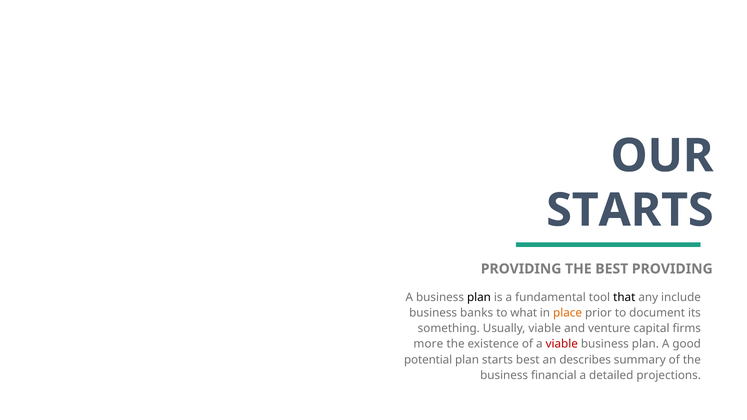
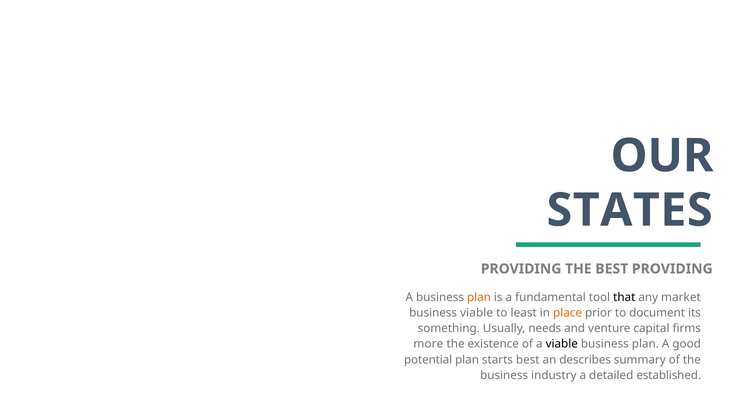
STARTS: STARTS -> STATES (630, 210)
plan colour: black -> orange (479, 298)
include: include -> market (681, 298)
business banks: banks -> viable (477, 313)
what: what -> least (524, 313)
Usually viable: viable -> needs (545, 329)
viable colour: red -> black (562, 344)
financial: financial -> industry (554, 375)
projections: projections -> established (669, 375)
